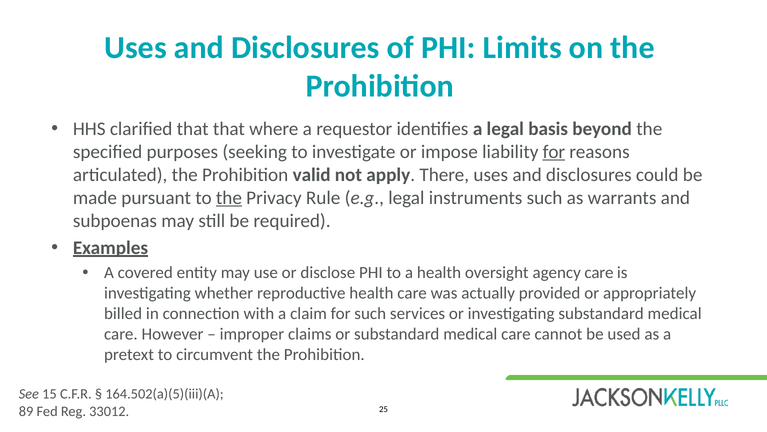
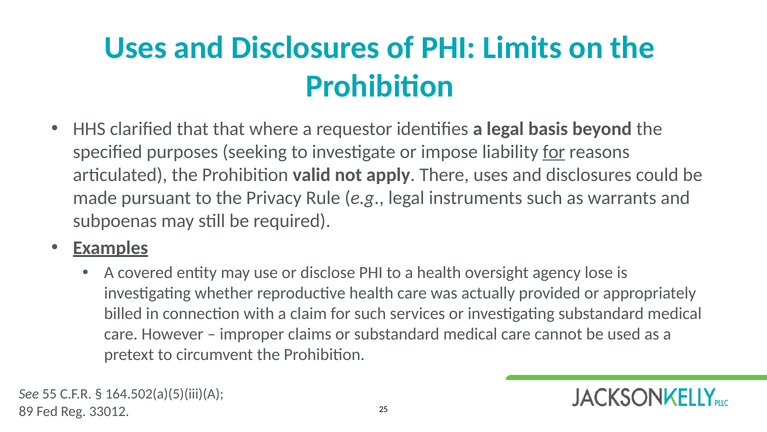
the underline: present -> none (229, 198)
agency care: care -> lose (599, 272)
15: 15 -> 55 (49, 393)
